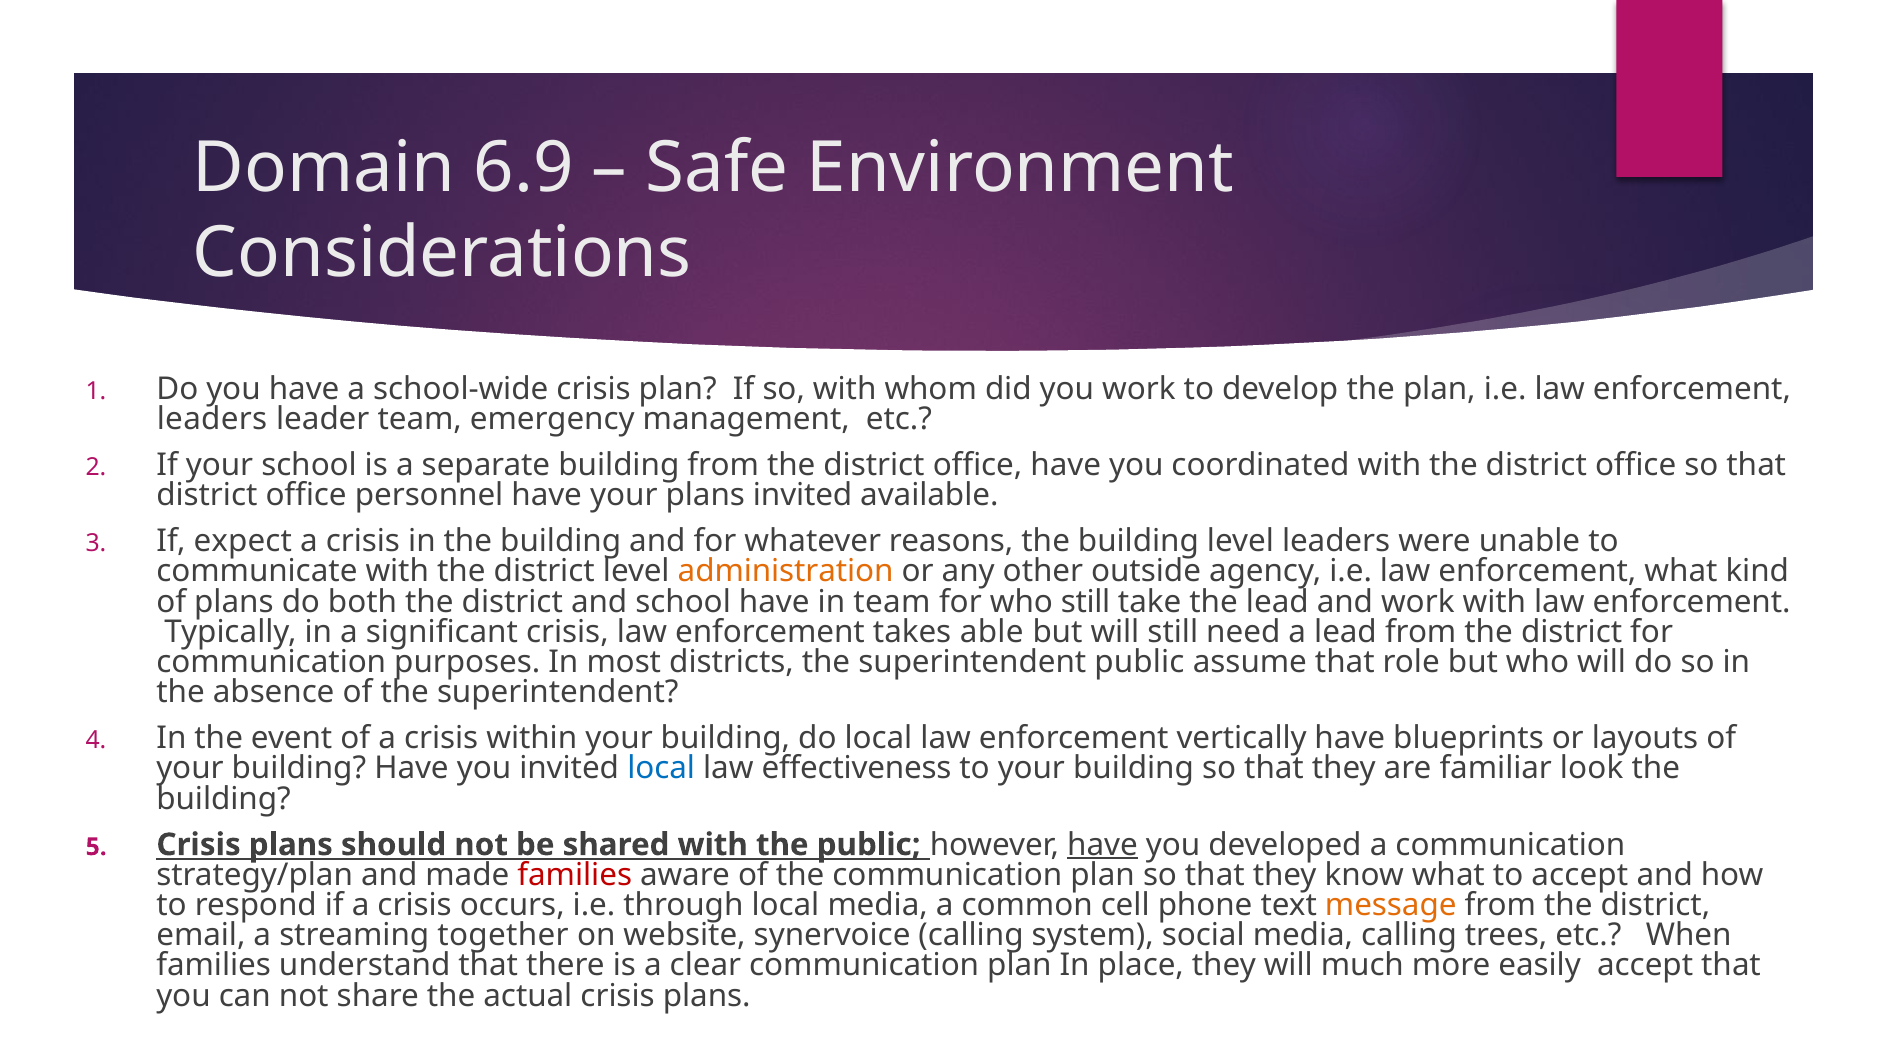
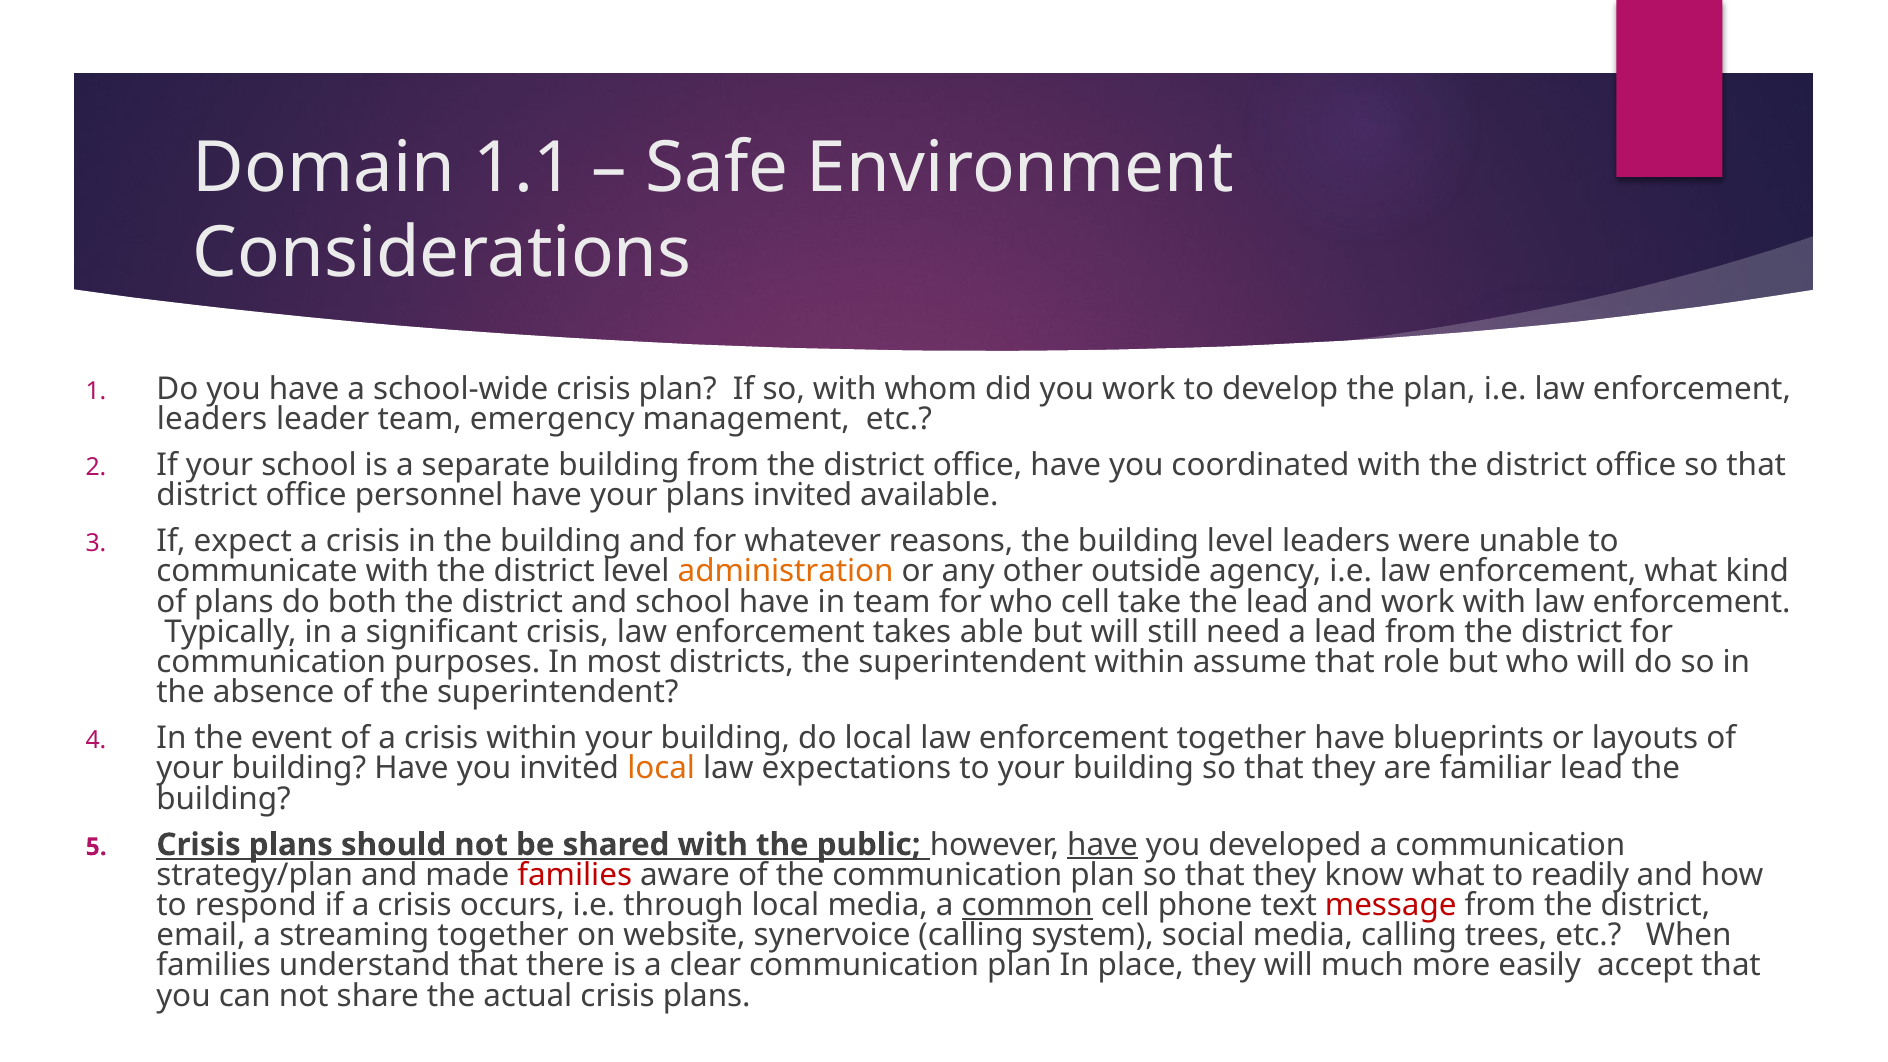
6.9: 6.9 -> 1.1 (524, 168)
who still: still -> cell (1085, 602)
superintendent public: public -> within (1140, 662)
enforcement vertically: vertically -> together (1241, 738)
local colour: blue -> orange (661, 769)
effectiveness: effectiveness -> expectations (856, 769)
familiar look: look -> lead (1592, 769)
to accept: accept -> readily (1580, 875)
common underline: none -> present (1027, 905)
message colour: orange -> red (1391, 905)
